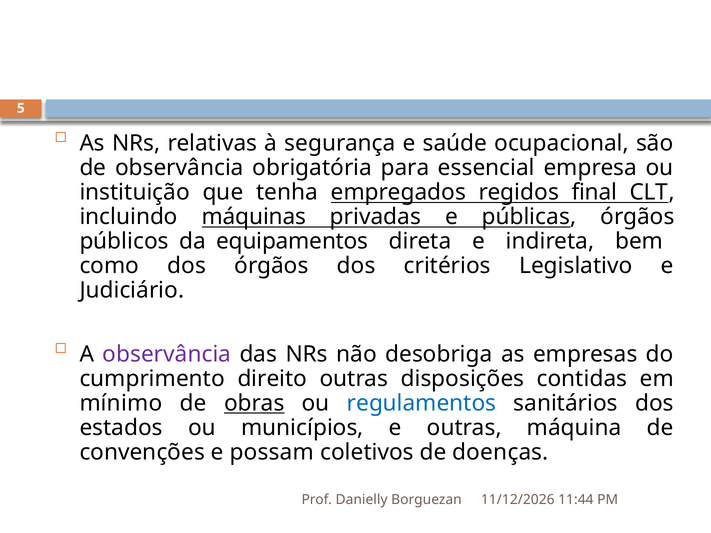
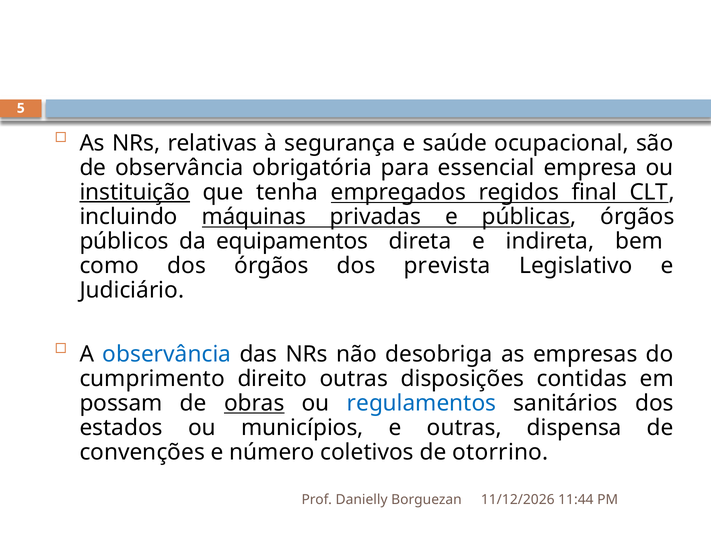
instituição underline: none -> present (135, 192)
critérios: critérios -> prevista (447, 266)
observância colour: purple -> blue (167, 354)
mínimo: mínimo -> possam (121, 403)
máquina: máquina -> dispensa (574, 428)
possam: possam -> número (272, 453)
doenças: doenças -> otorrino (500, 453)
